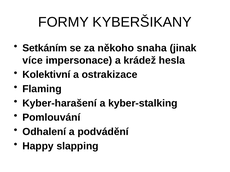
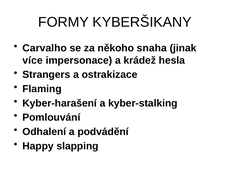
Setkáním: Setkáním -> Carvalho (45, 48)
Kolektivní: Kolektivní -> Strangers (46, 75)
